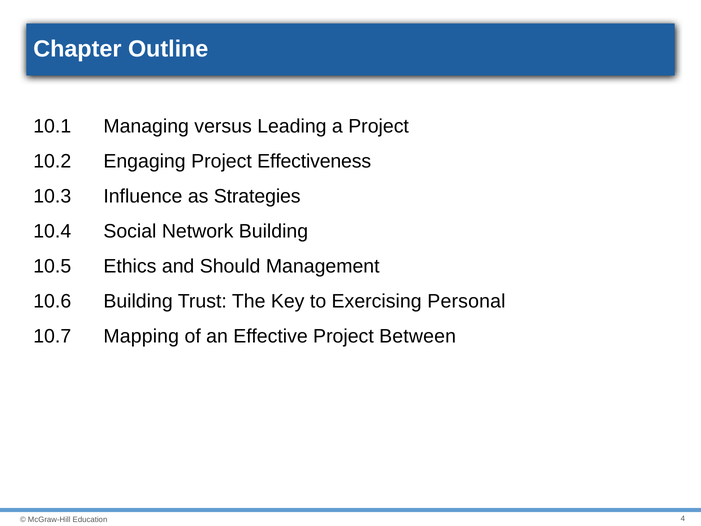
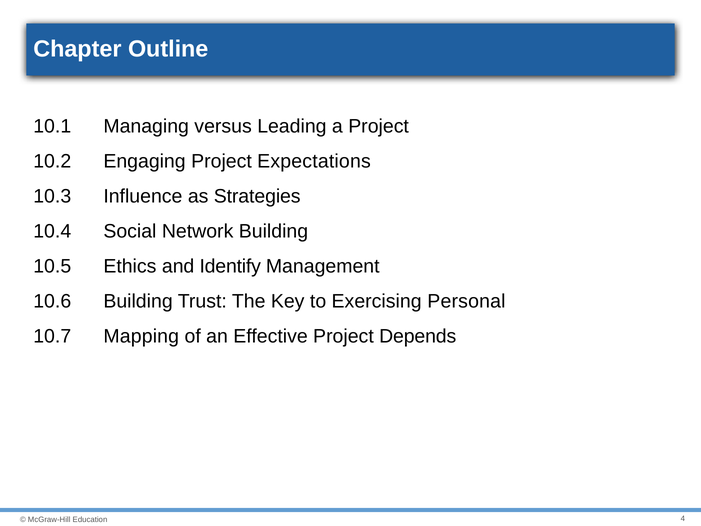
Effectiveness: Effectiveness -> Expectations (314, 161)
Should: Should -> Identify (230, 266)
Between: Between -> Depends (418, 336)
